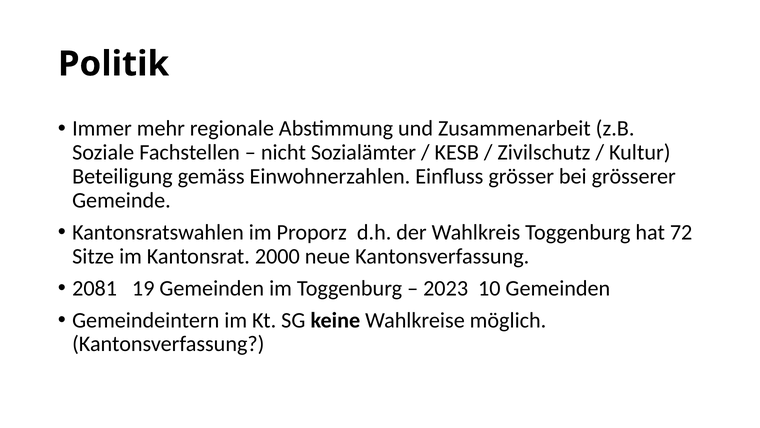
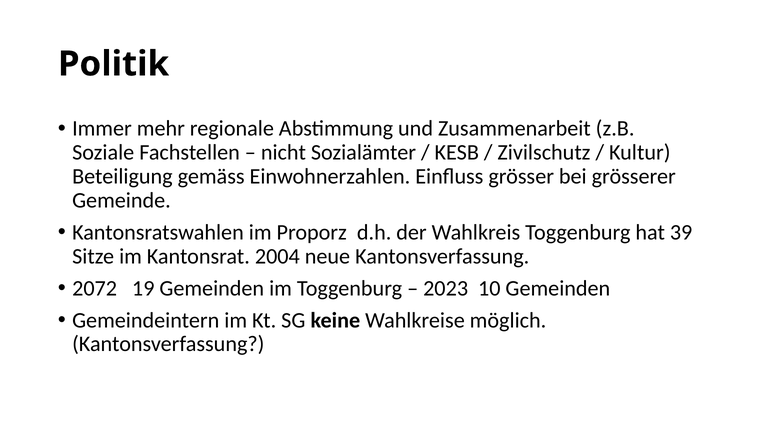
72: 72 -> 39 (681, 232)
2000: 2000 -> 2004 (277, 256)
2081: 2081 -> 2072 (95, 288)
